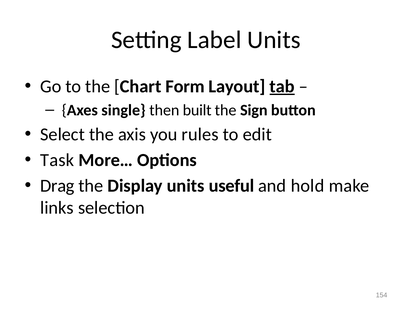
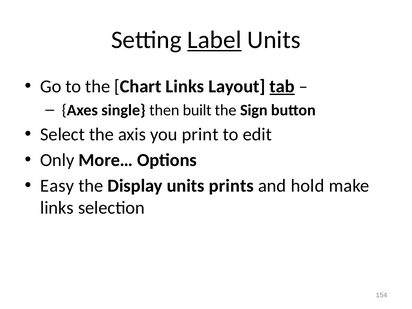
Label underline: none -> present (214, 40)
Chart Form: Form -> Links (185, 86)
rules: rules -> print (200, 135)
Task: Task -> Only (57, 160)
Drag: Drag -> Easy (57, 186)
useful: useful -> prints (231, 186)
